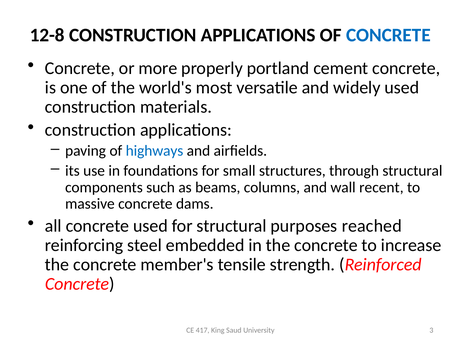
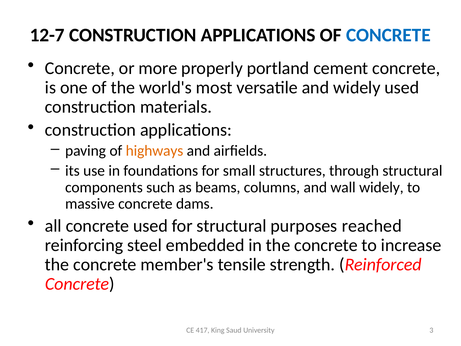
12-8: 12-8 -> 12-7 (47, 35)
highways colour: blue -> orange (155, 151)
wall recent: recent -> widely (381, 187)
